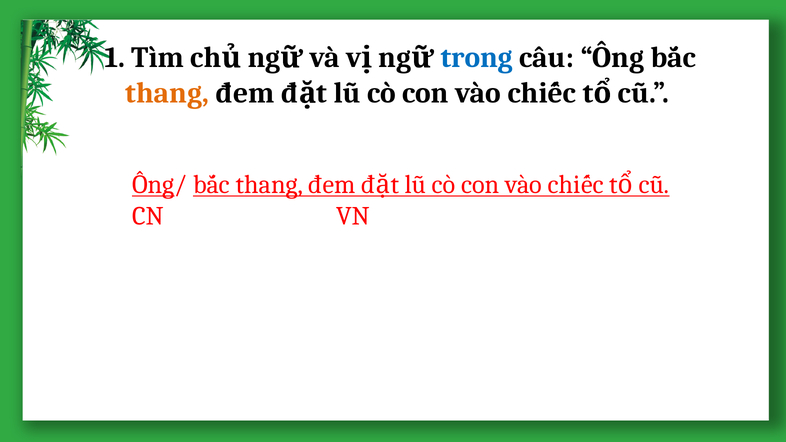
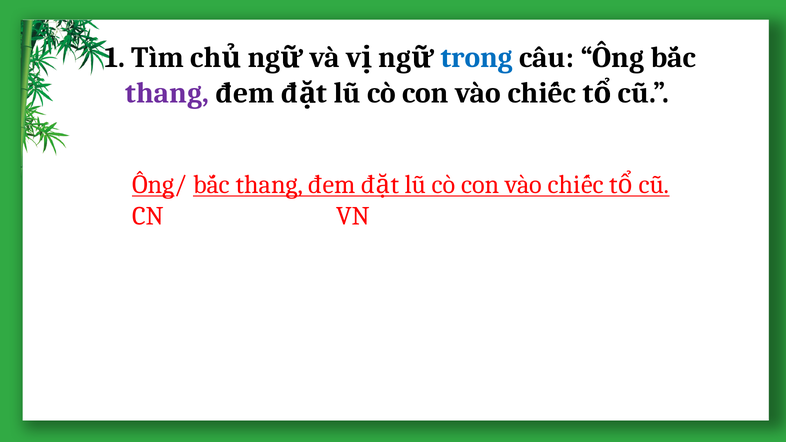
thang colour: orange -> purple (167, 93)
